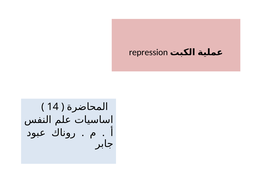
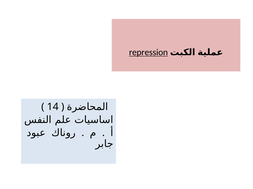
repression underline: none -> present (148, 53)
